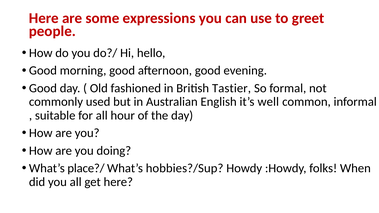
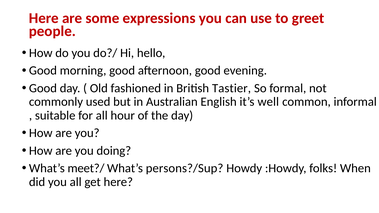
place?/: place?/ -> meet?/ (86, 168)
hobbies?/Sup: hobbies?/Sup -> persons?/Sup (185, 168)
